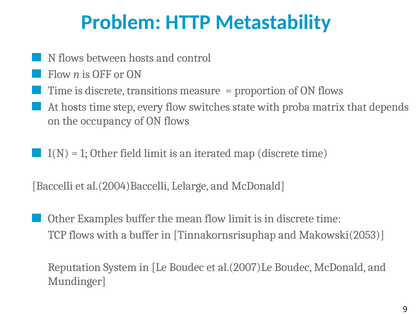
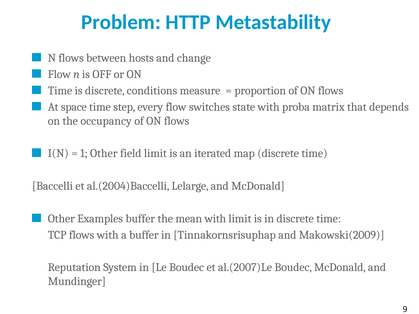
control: control -> change (194, 58)
transitions: transitions -> conditions (152, 91)
At hosts: hosts -> space (74, 107)
mean flow: flow -> with (215, 219)
Makowski(2053: Makowski(2053 -> Makowski(2009 (342, 235)
